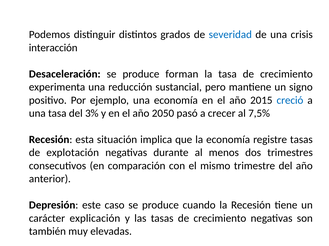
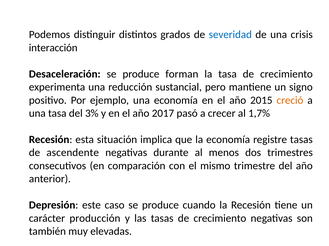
creció colour: blue -> orange (290, 100)
2050: 2050 -> 2017 (163, 114)
7,5%: 7,5% -> 1,7% (259, 114)
explotación: explotación -> ascendente (73, 153)
explicación: explicación -> producción (95, 219)
